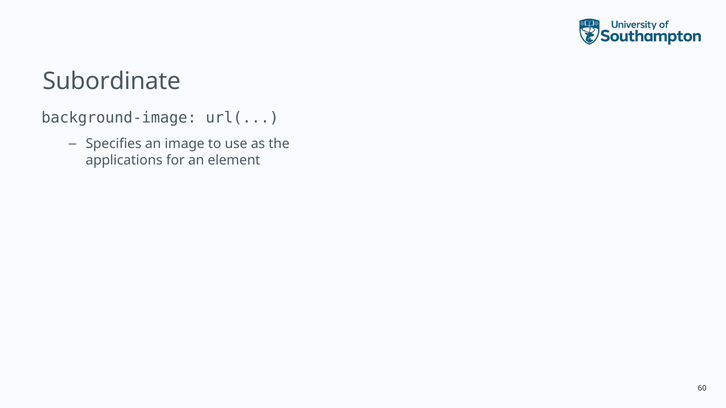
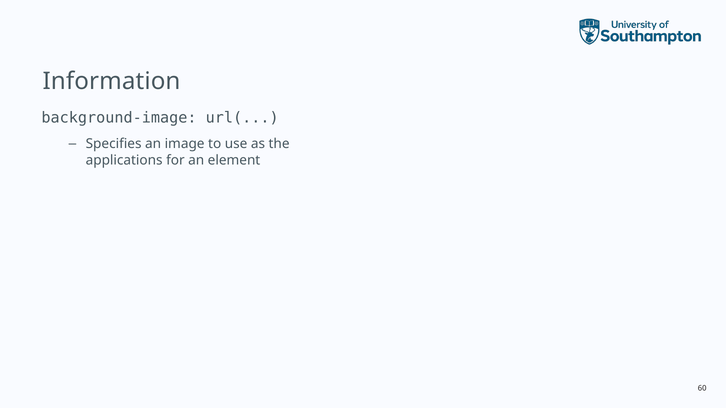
Subordinate: Subordinate -> Information (112, 81)
